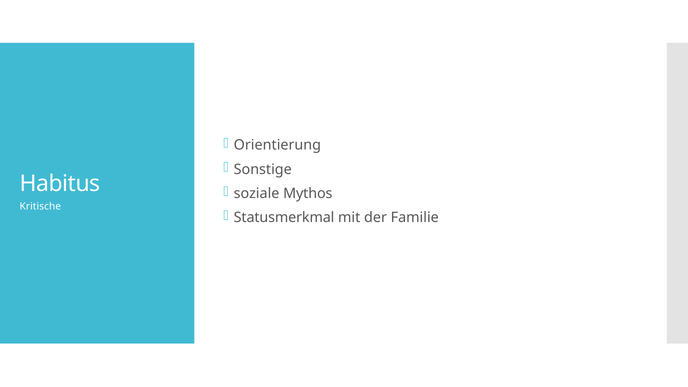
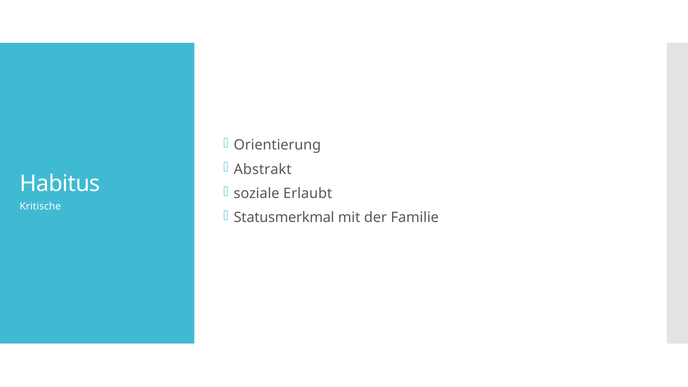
Sonstige: Sonstige -> Abstrakt (263, 169)
Mythos: Mythos -> Erlaubt (308, 193)
